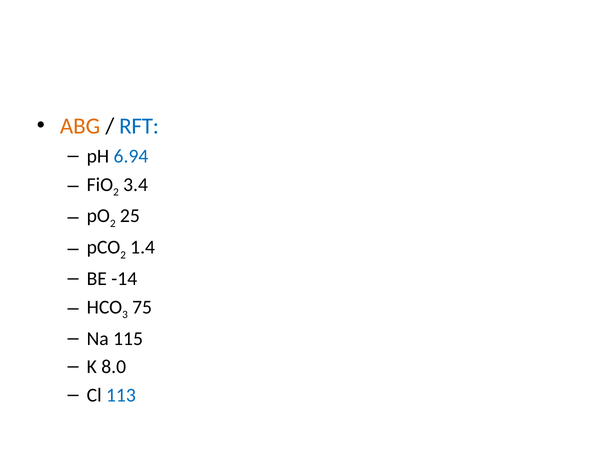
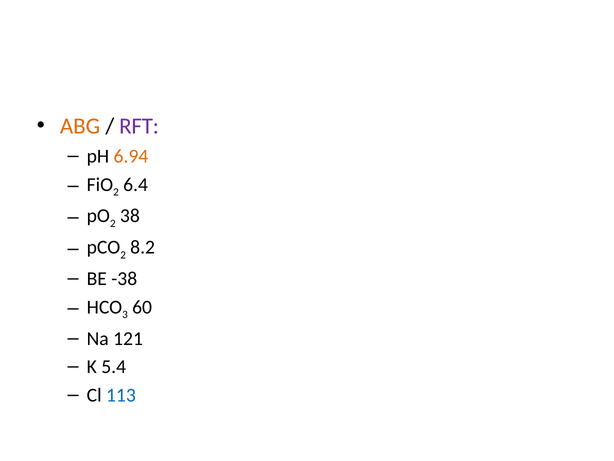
RFT colour: blue -> purple (139, 126)
6.94 colour: blue -> orange (131, 156)
3.4: 3.4 -> 6.4 (136, 184)
25: 25 -> 38 (130, 216)
1.4: 1.4 -> 8.2 (143, 247)
-14: -14 -> -38 (124, 279)
75: 75 -> 60 (142, 307)
115: 115 -> 121 (128, 338)
8.0: 8.0 -> 5.4 (114, 367)
